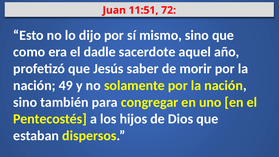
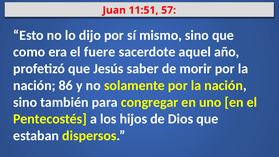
72: 72 -> 57 (169, 10)
dadle: dadle -> fuere (100, 52)
49: 49 -> 86 (66, 85)
